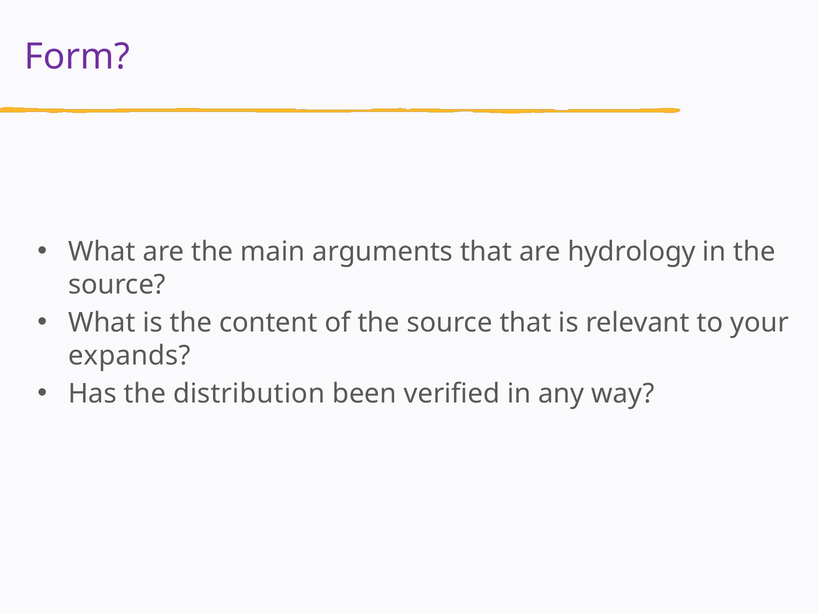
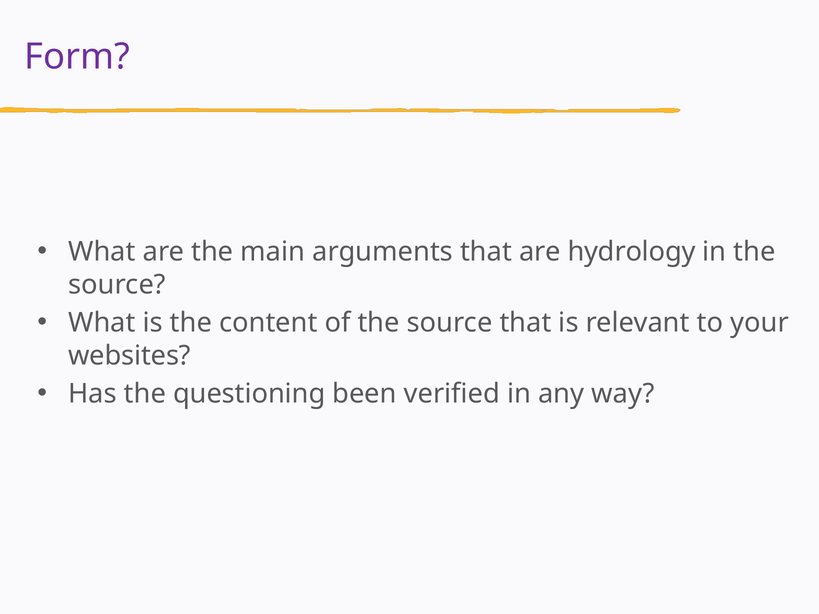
expands: expands -> websites (129, 356)
distribution: distribution -> questioning (249, 394)
